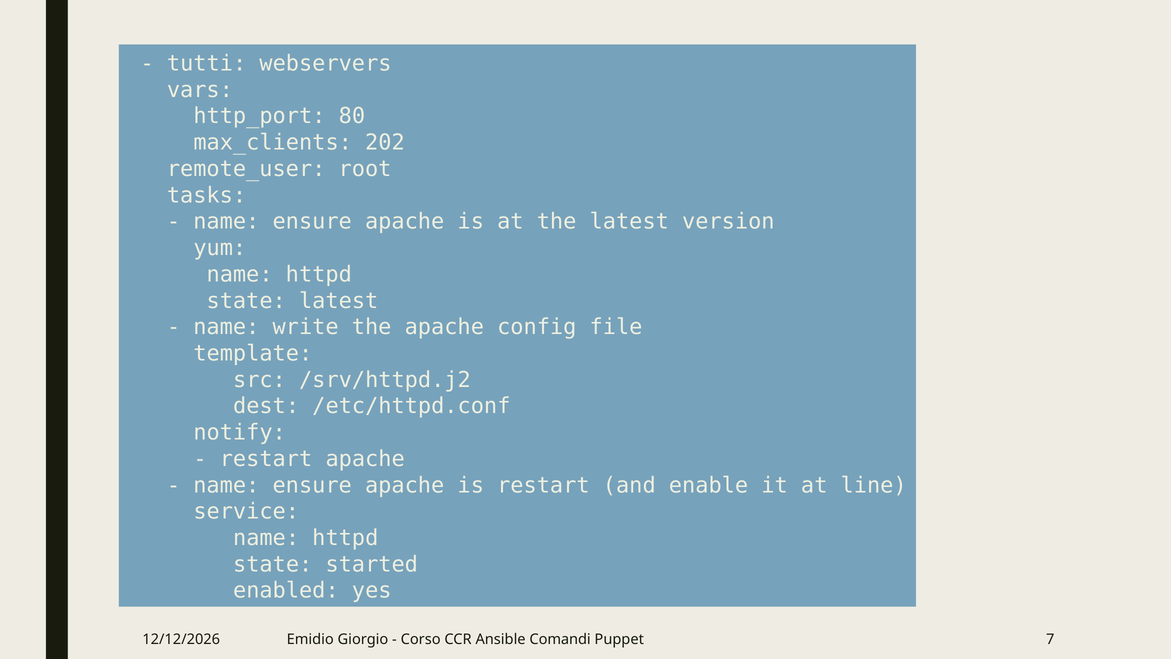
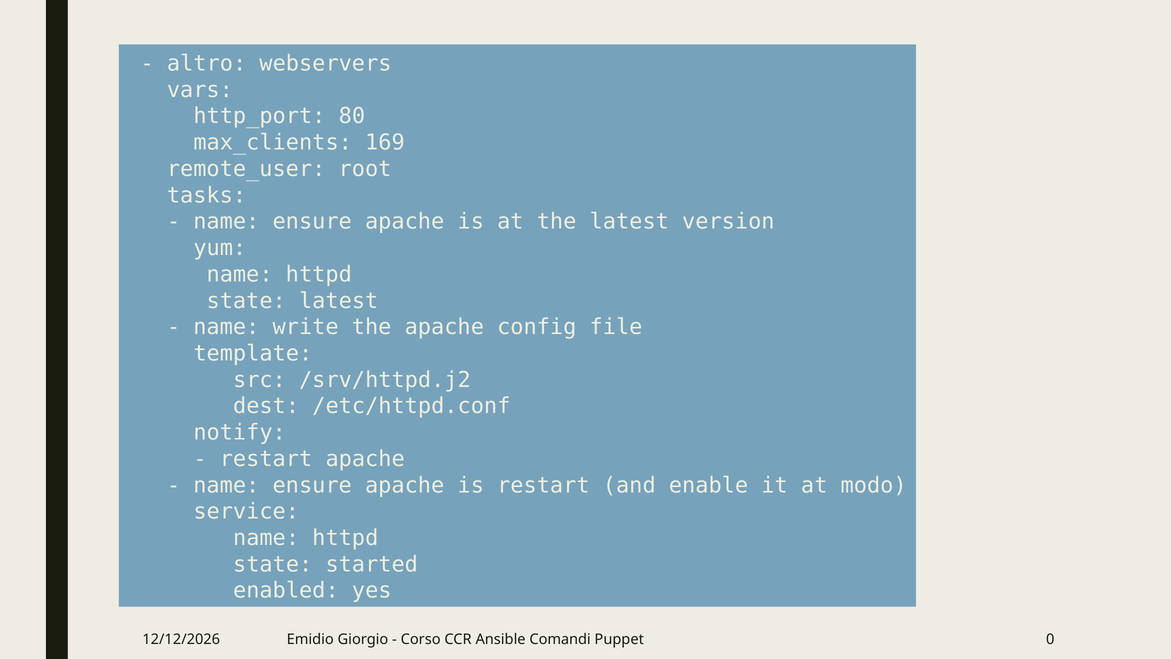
tutti: tutti -> altro (207, 63)
202: 202 -> 169 (385, 143)
line: line -> modo (874, 485)
7: 7 -> 0 (1050, 639)
